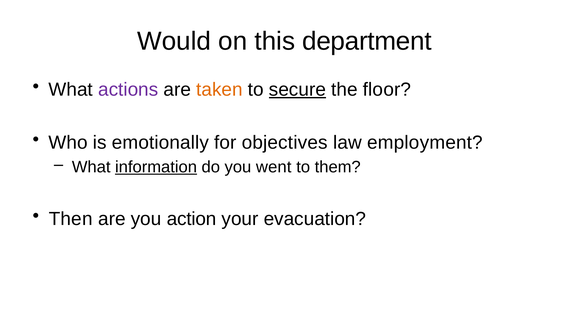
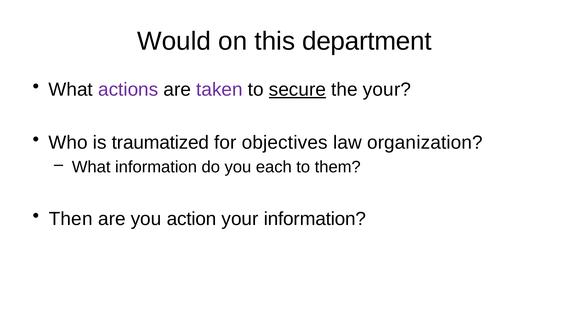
taken colour: orange -> purple (219, 89)
the floor: floor -> your (387, 89)
emotionally: emotionally -> traumatized (161, 143)
employment: employment -> organization (425, 143)
information underline: present -> none (156, 167)
went: went -> each (274, 167)
your evacuation: evacuation -> information (315, 219)
